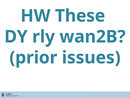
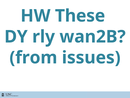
prior: prior -> from (33, 57)
